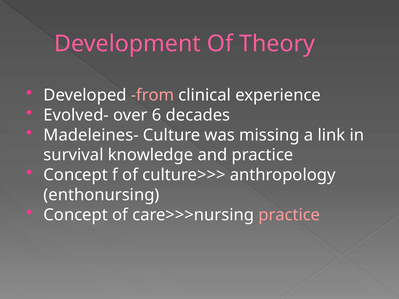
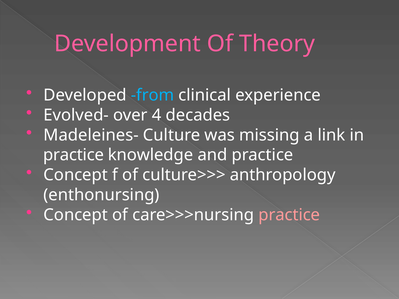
from colour: pink -> light blue (152, 95)
6: 6 -> 4 (157, 115)
survival: survival -> practice (74, 155)
